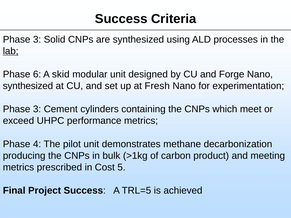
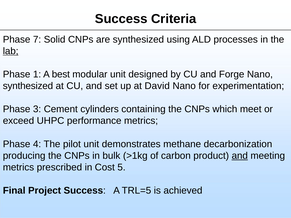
3: 3 -> 7 (37, 39)
6: 6 -> 1 (37, 74)
skid: skid -> best (61, 74)
Fresh: Fresh -> David (157, 86)
and underline: none -> present (240, 156)
